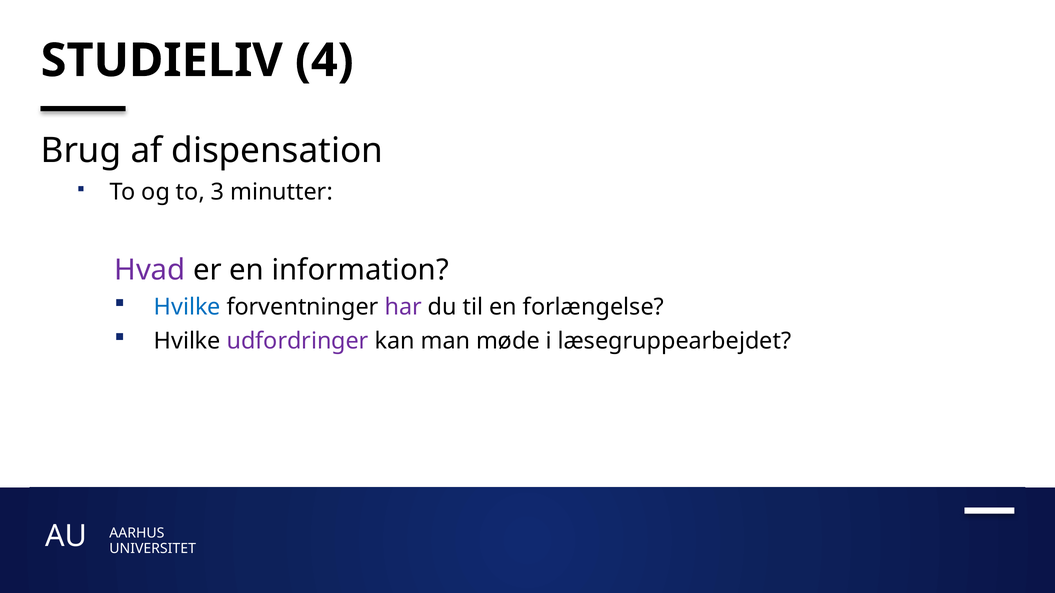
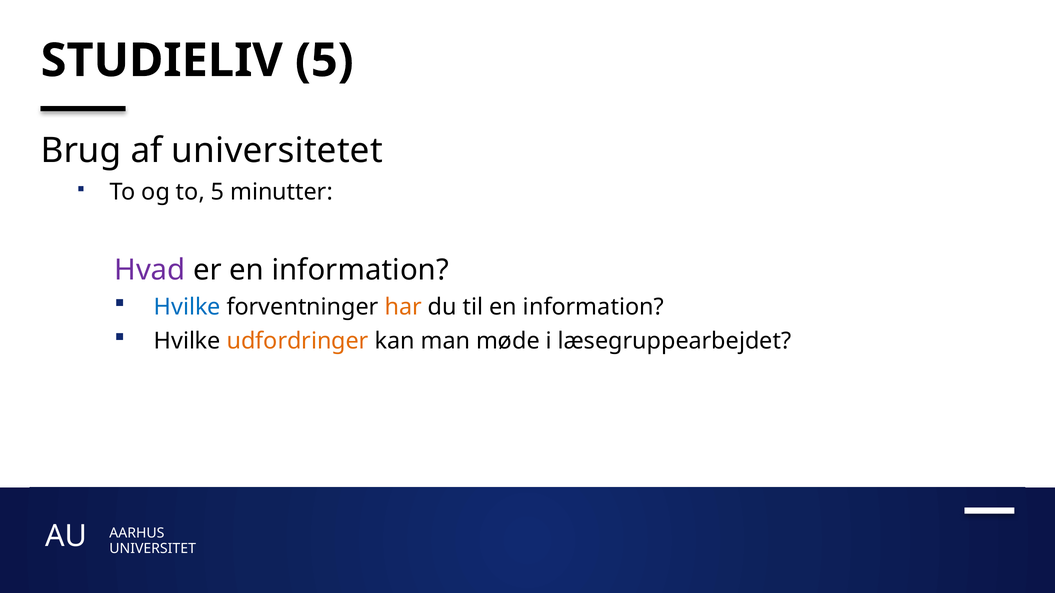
STUDIELIV 4: 4 -> 5 (324, 61)
dispensation: dispensation -> universitetet (277, 151)
to 3: 3 -> 5 (218, 192)
har colour: purple -> orange (403, 307)
til en forlængelse: forlængelse -> information (593, 307)
udfordringer colour: purple -> orange (298, 341)
